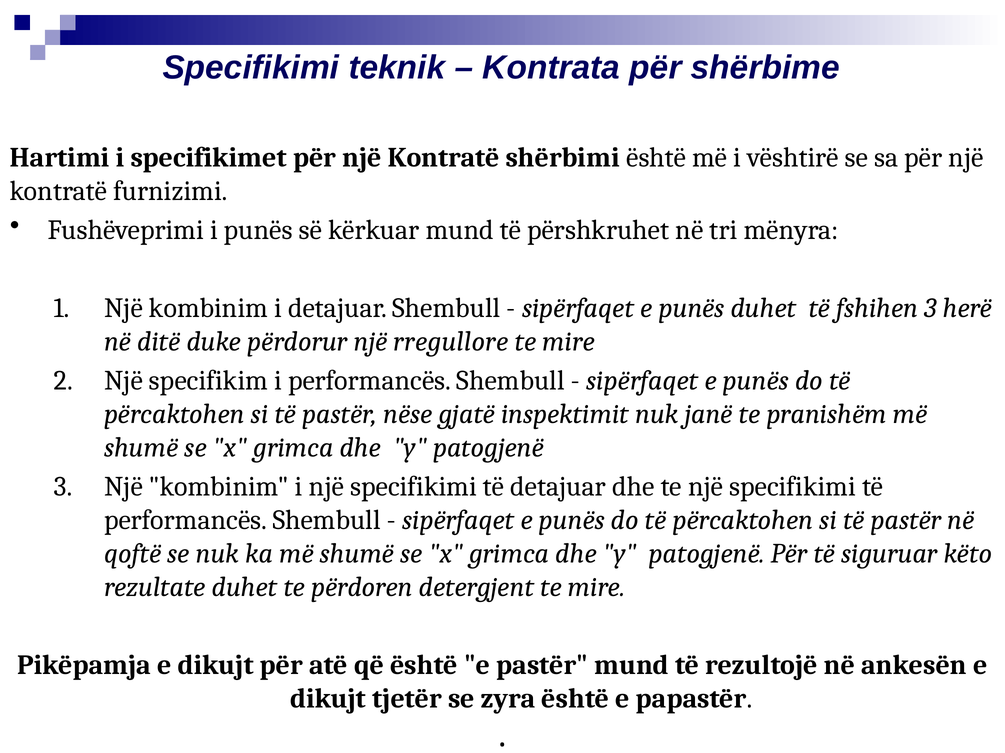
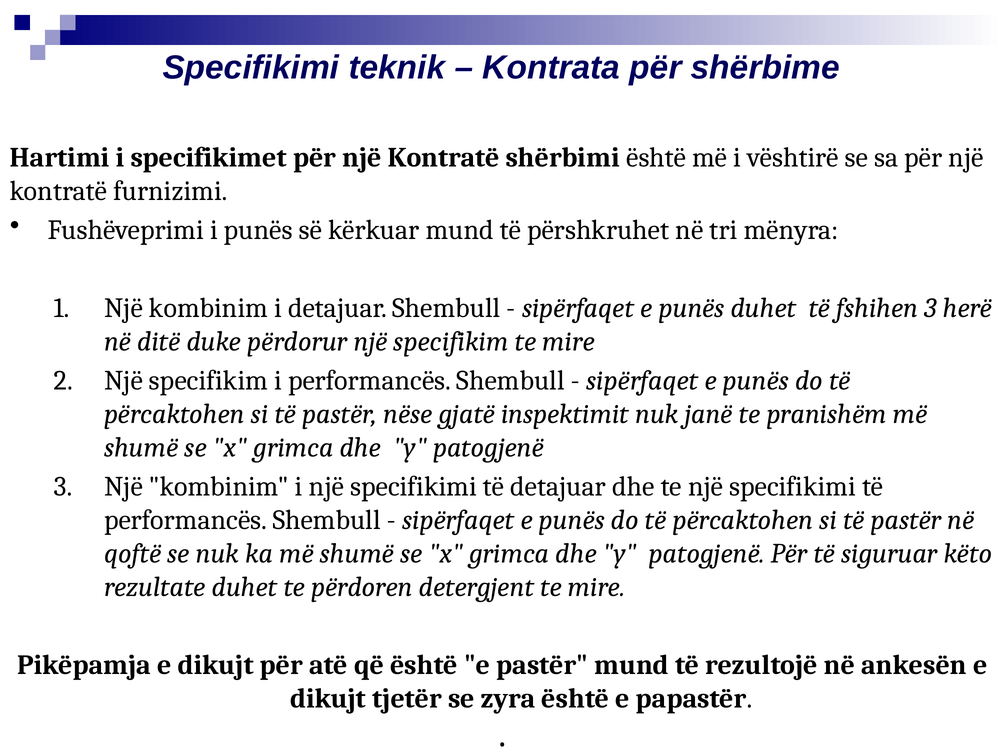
përdorur një rregullore: rregullore -> specifikim (451, 342)
